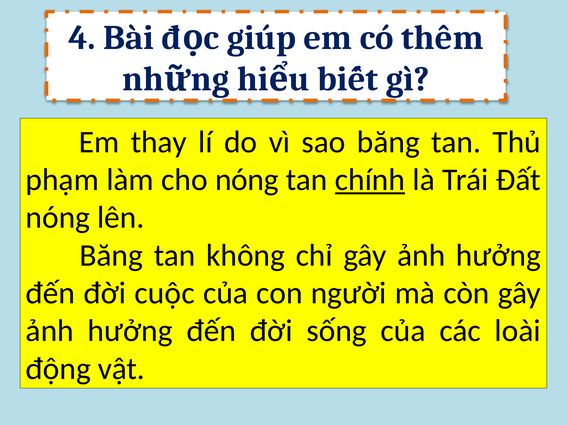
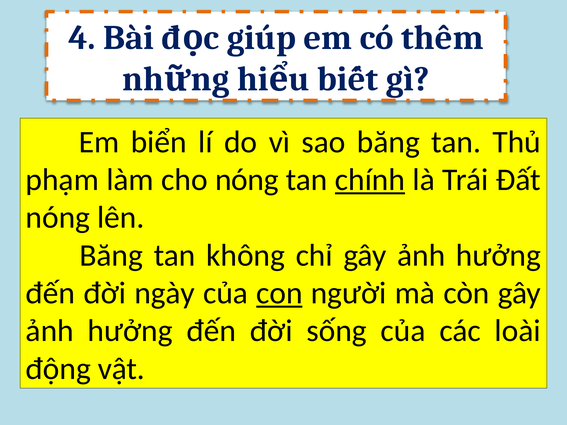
thay: thay -> biển (159, 142)
cuộc: cuộc -> ngày (165, 293)
con underline: none -> present (279, 293)
